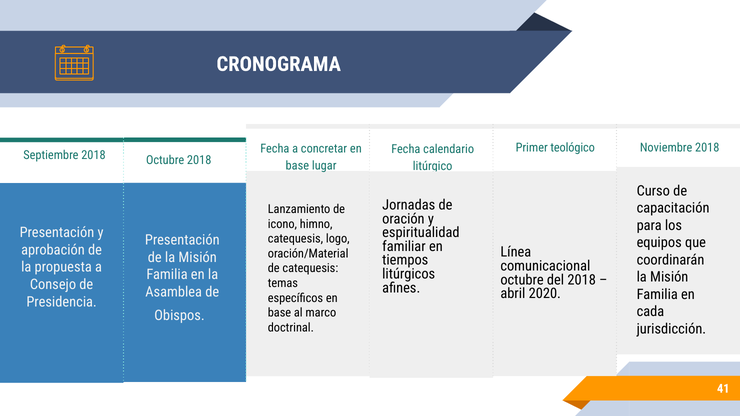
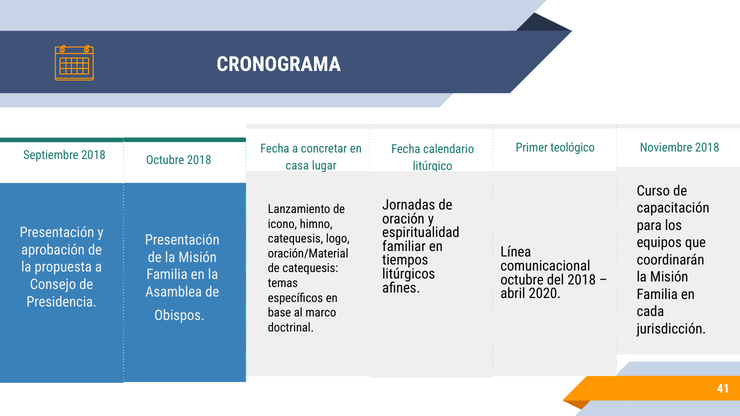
base: base -> casa (297, 166)
